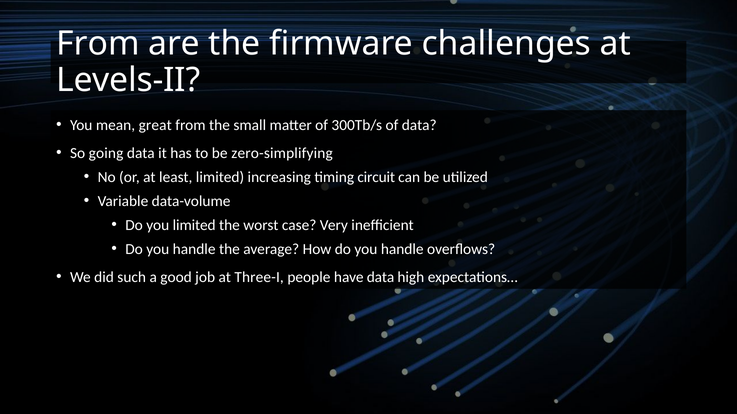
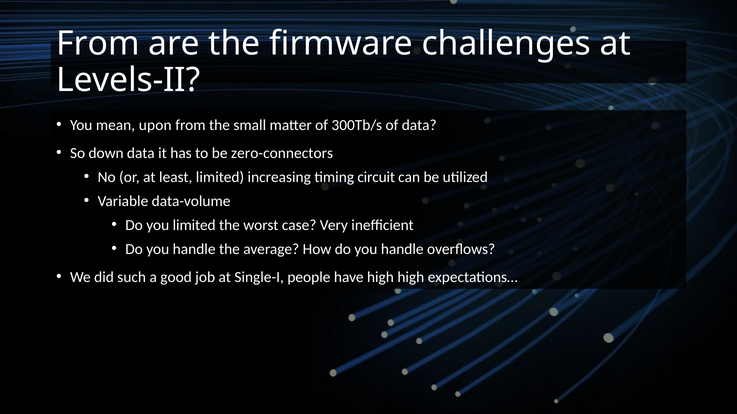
great: great -> upon (155, 125)
going: going -> down (106, 153)
zero-simplifying: zero-simplifying -> zero-connectors (282, 153)
Three-I: Three-I -> Single-I (259, 277)
have data: data -> high (380, 277)
